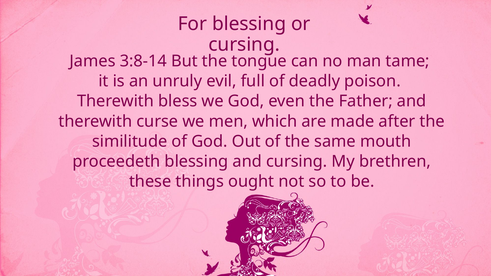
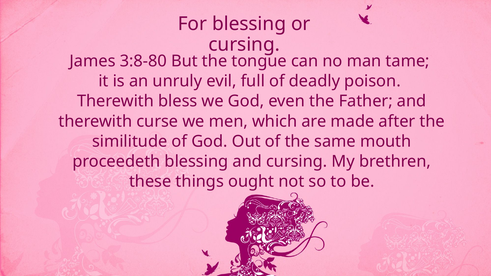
3:8-14: 3:8-14 -> 3:8-80 (143, 61)
